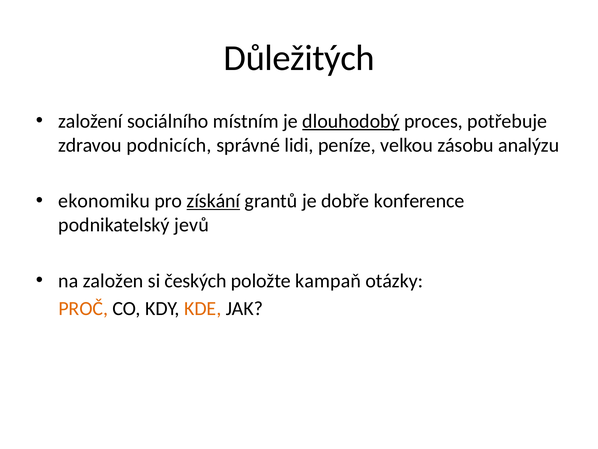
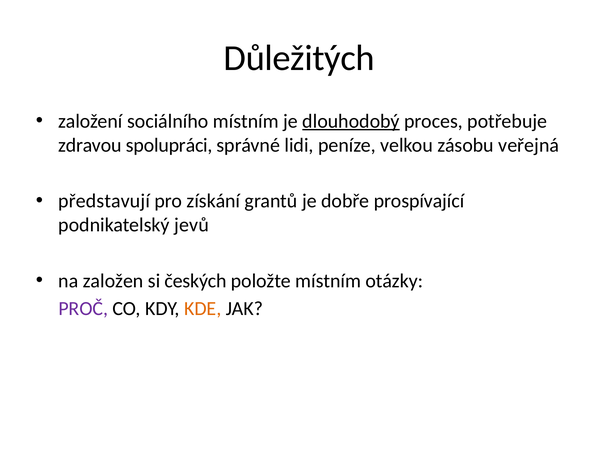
podnicích: podnicích -> spolupráci (169, 145)
analýzu: analýzu -> veřejná (529, 145)
ekonomiku: ekonomiku -> představují (104, 201)
získání underline: present -> none (213, 201)
konference: konference -> prospívající (419, 201)
položte kampaň: kampaň -> místním (328, 280)
PROČ colour: orange -> purple (83, 308)
